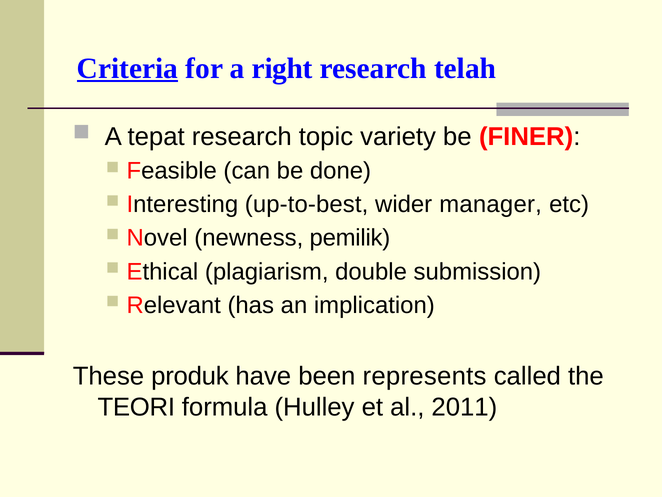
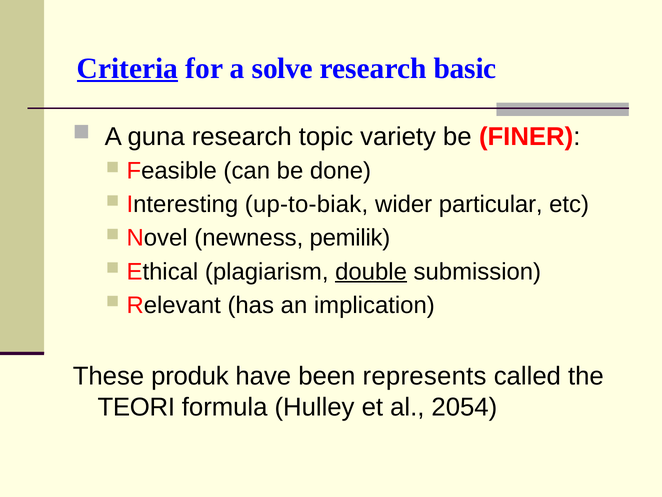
right: right -> solve (282, 68)
telah: telah -> basic (465, 68)
tepat: tepat -> guna (156, 136)
up-to-best: up-to-best -> up-to-biak (307, 204)
manager: manager -> particular (491, 204)
double underline: none -> present (371, 271)
2011: 2011 -> 2054 (464, 407)
